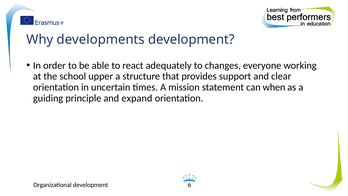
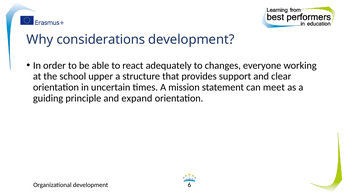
developments: developments -> considerations (101, 40)
when: when -> meet (274, 87)
